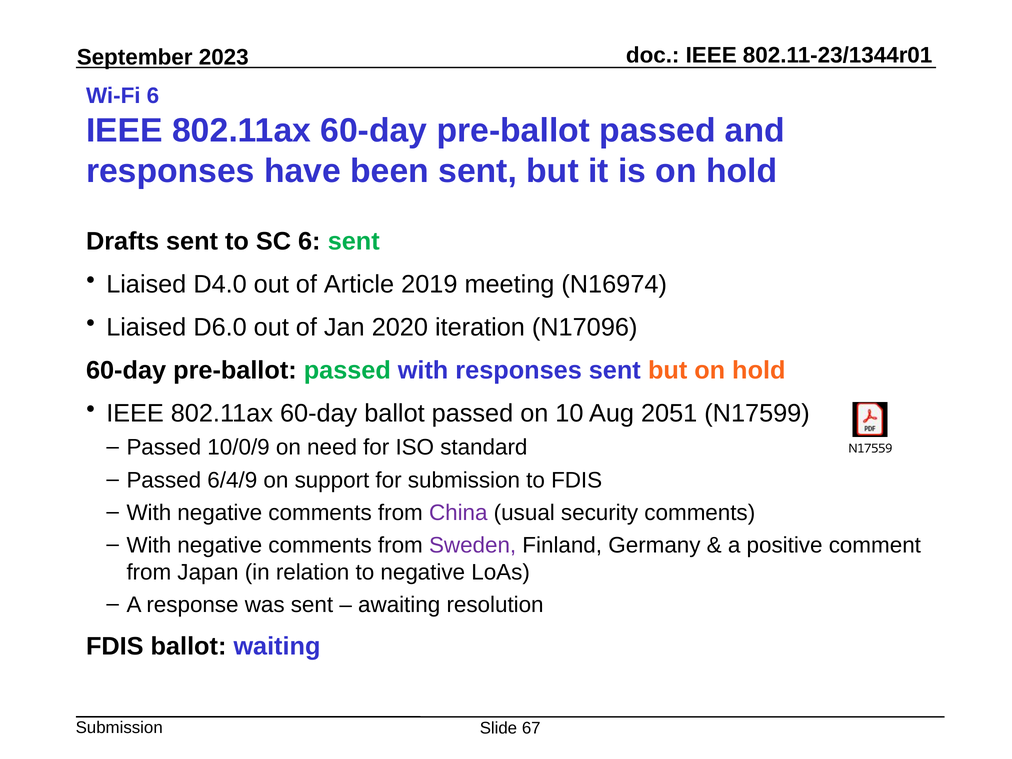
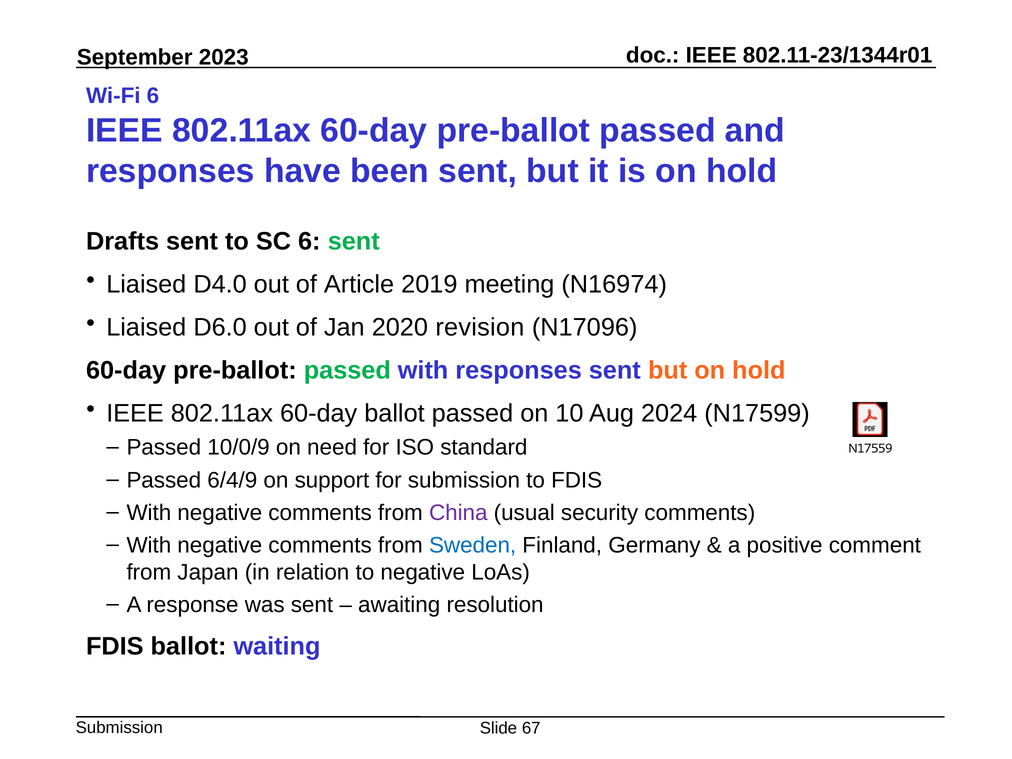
iteration: iteration -> revision (480, 327)
2051: 2051 -> 2024 (669, 413)
Sweden colour: purple -> blue (473, 545)
